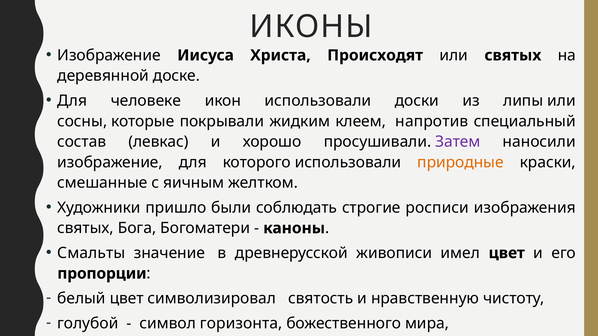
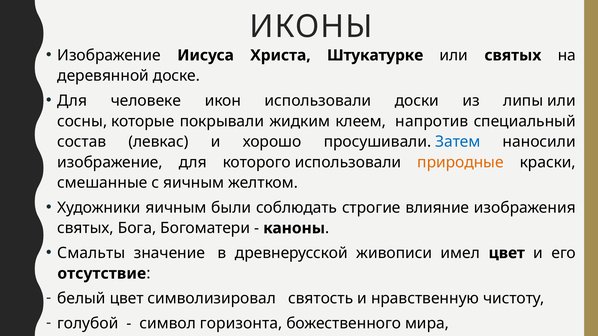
Происходят: Происходят -> Штукатурке (375, 55)
Затем colour: purple -> blue (458, 142)
Художники пришло: пришло -> яичным (176, 208)
росписи: росписи -> влияние (437, 208)
пропорции: пропорции -> отсутствие (102, 274)
